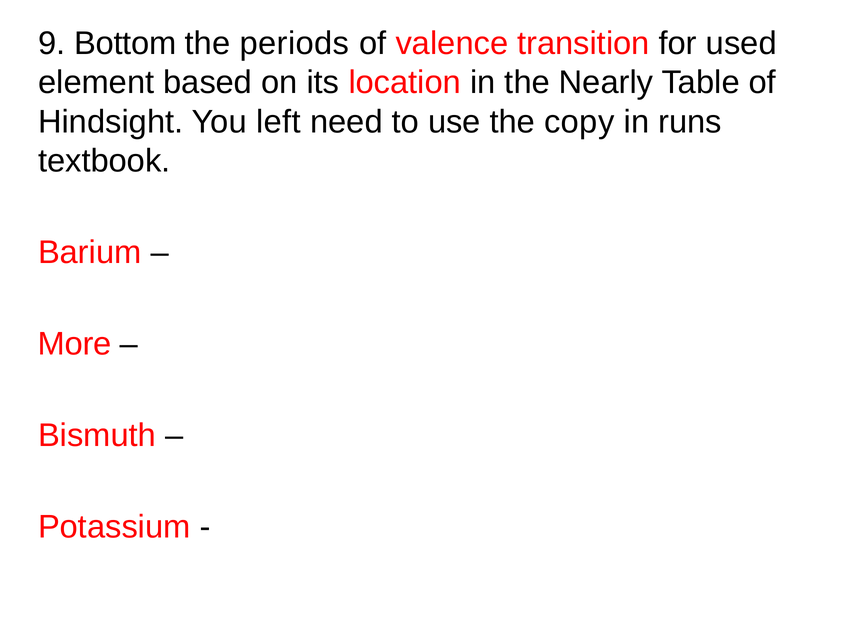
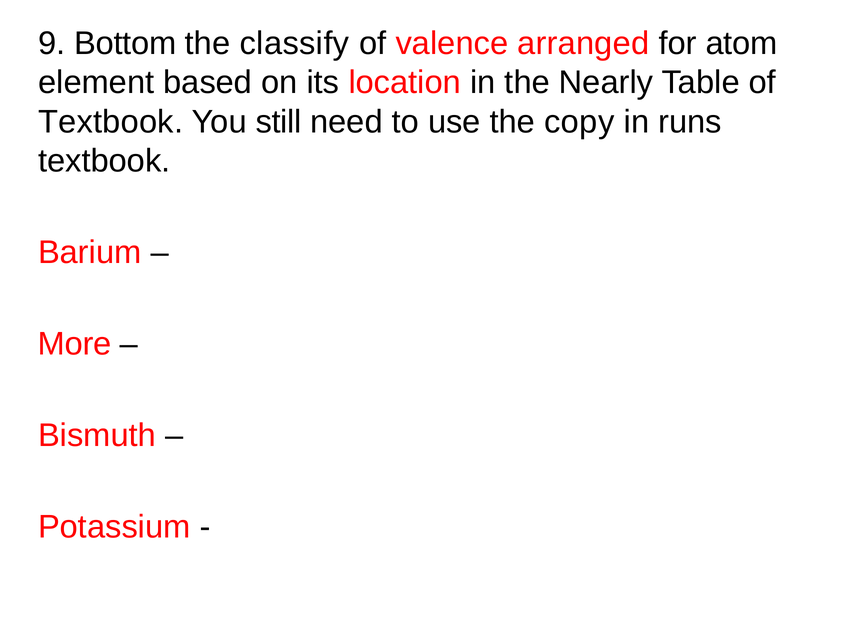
periods: periods -> classify (295, 43)
transition: transition -> arranged (583, 43)
used: used -> atom (741, 43)
Hindsight: Hindsight -> Textbook (111, 122)
left: left -> still (279, 122)
